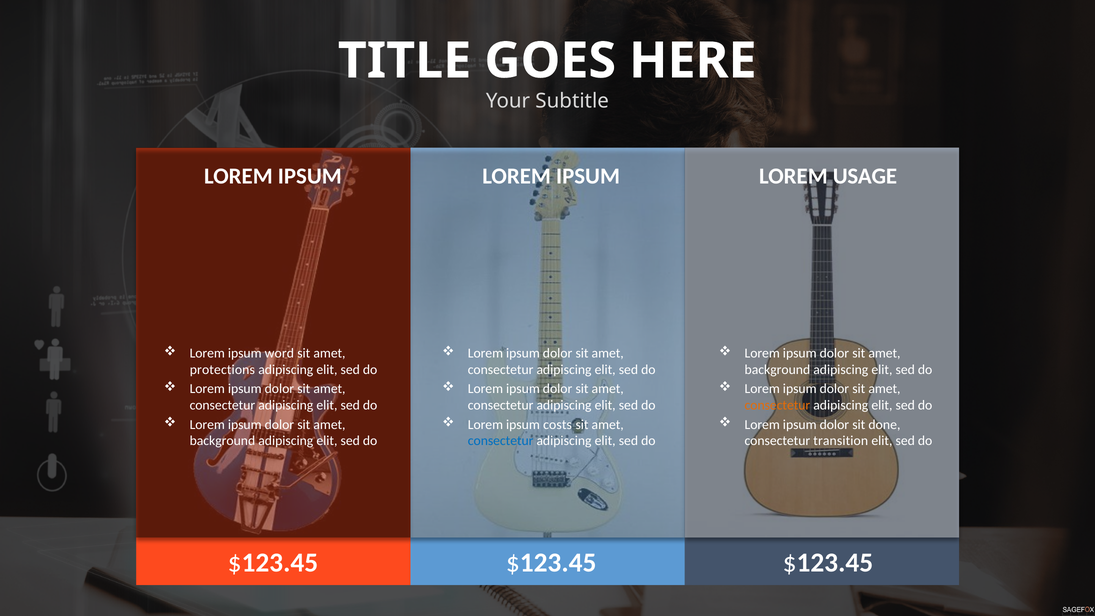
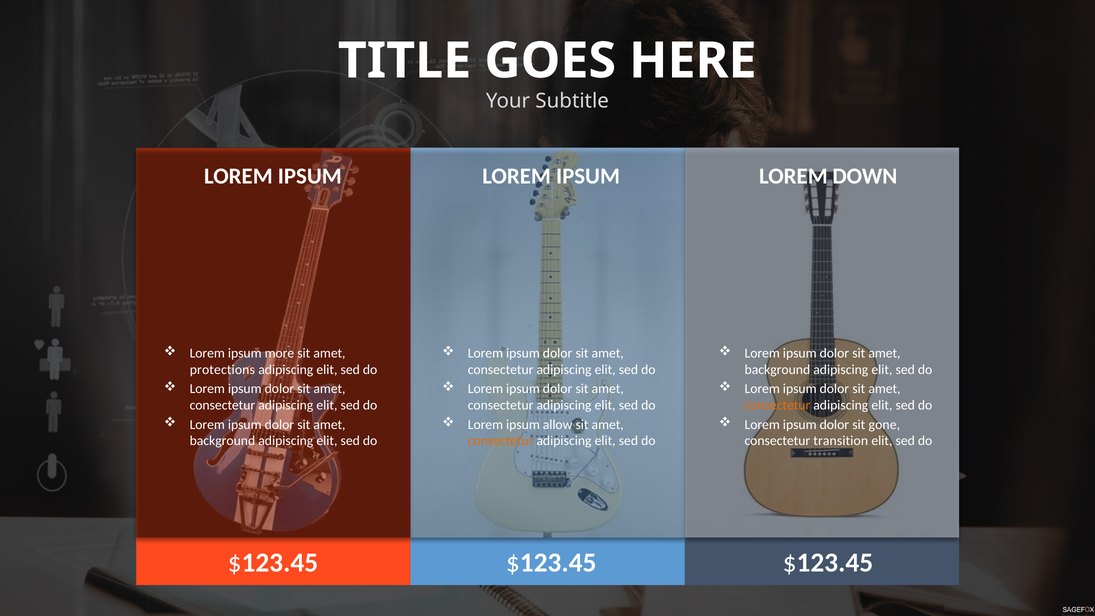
USAGE: USAGE -> DOWN (865, 176)
word: word -> more (279, 353)
costs: costs -> allow (558, 424)
done: done -> gone (884, 424)
consectetur colour: blue -> orange (501, 441)
